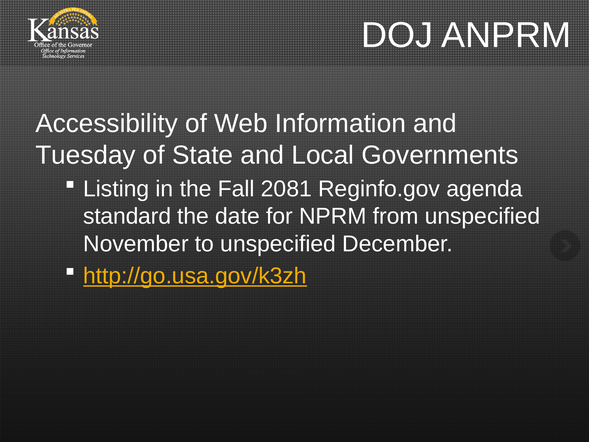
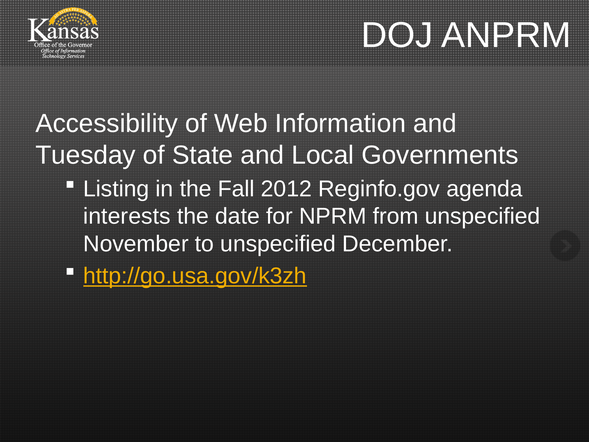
2081: 2081 -> 2012 (286, 189)
standard: standard -> interests (127, 216)
